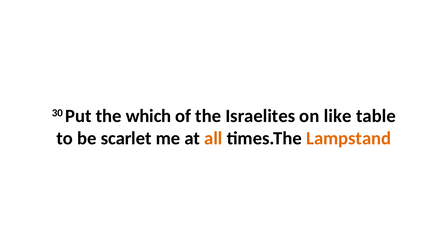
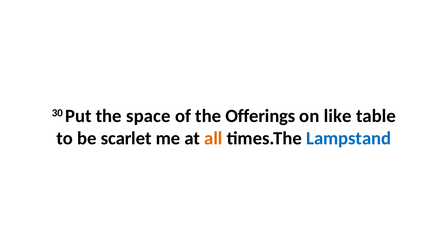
which: which -> space (148, 116)
Israelites: Israelites -> Offerings (260, 116)
Lampstand colour: orange -> blue (349, 138)
